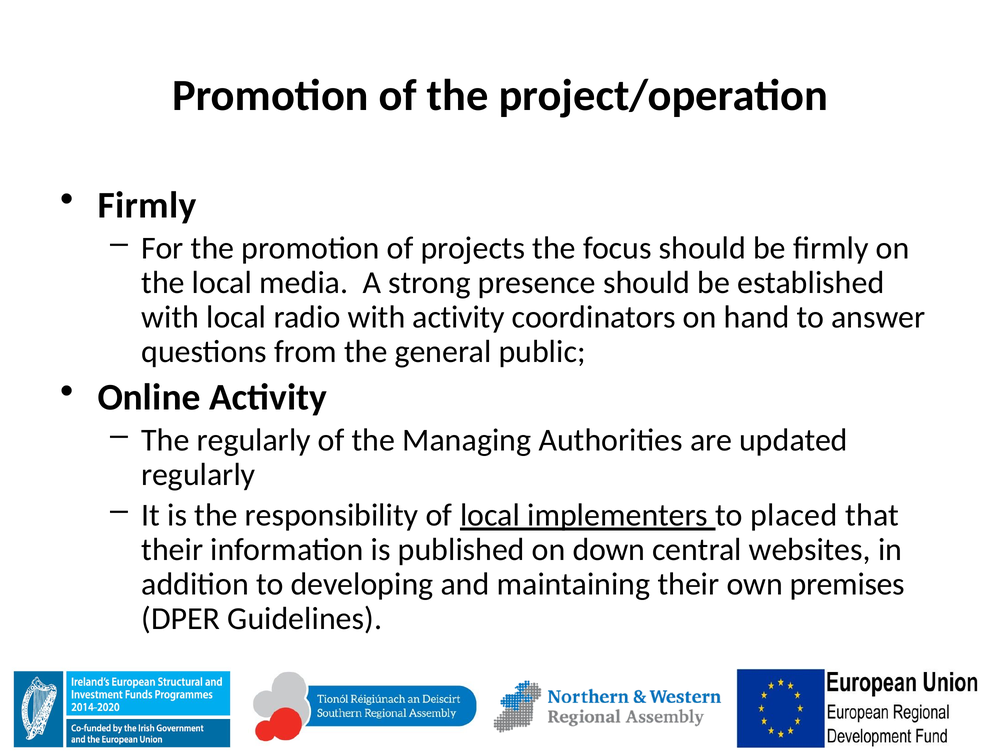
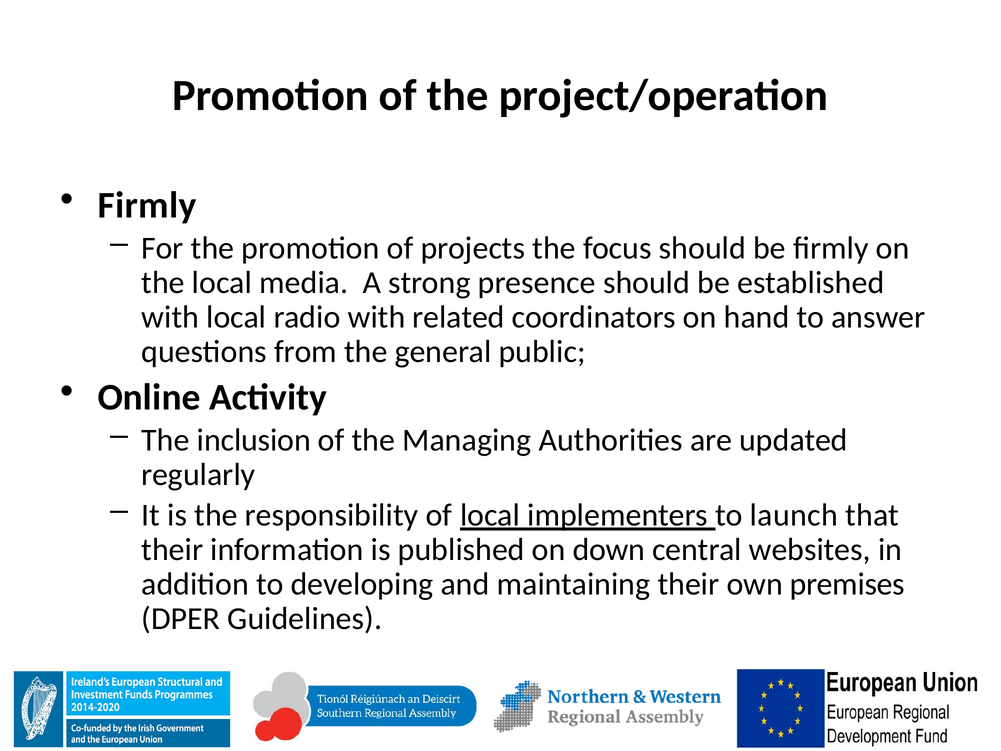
with activity: activity -> related (459, 317)
The regularly: regularly -> inclusion (254, 440)
placed: placed -> launch (794, 515)
